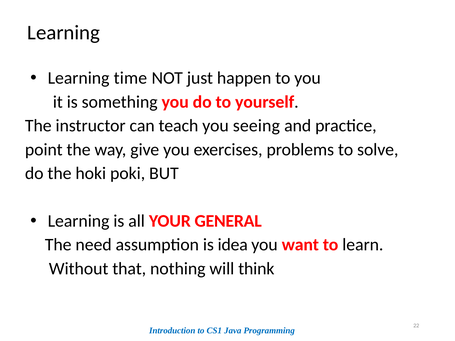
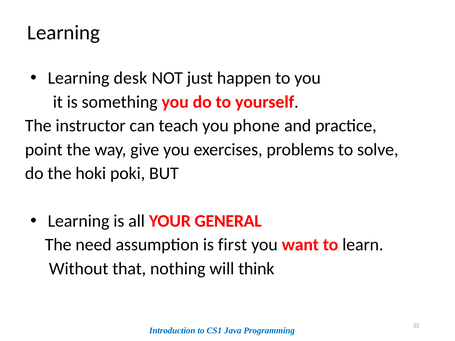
time: time -> desk (130, 78)
seeing: seeing -> phone (256, 126)
idea: idea -> first (233, 245)
